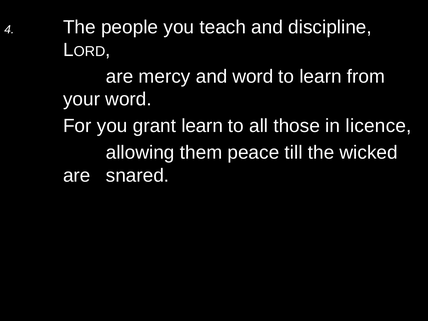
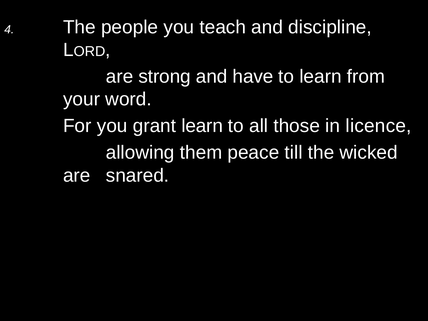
mercy: mercy -> strong (165, 77)
and word: word -> have (253, 77)
